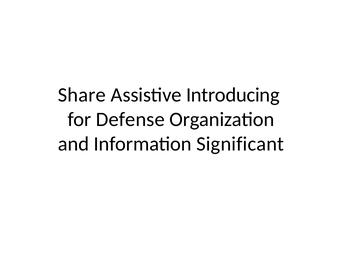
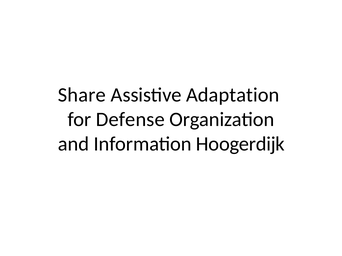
Introducing: Introducing -> Adaptation (233, 95)
Significant: Significant -> Hoogerdijk (240, 144)
